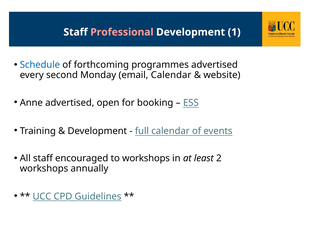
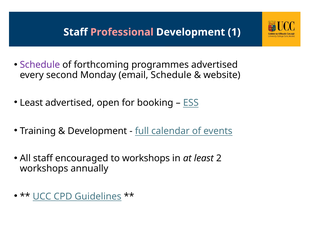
Schedule colour: blue -> purple (40, 65)
email Calendar: Calendar -> Schedule (171, 75)
Anne: Anne -> Least (31, 103)
